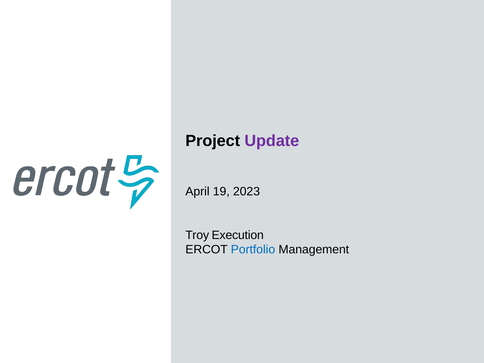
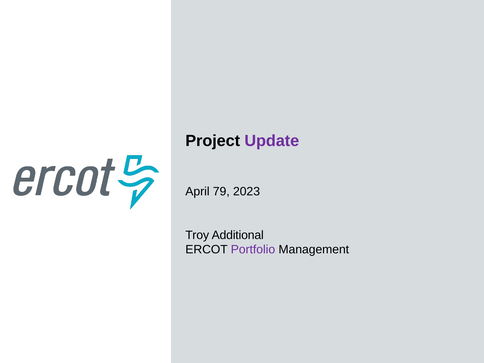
19: 19 -> 79 (221, 191)
Execution: Execution -> Additional (238, 235)
Portfolio colour: blue -> purple (253, 250)
